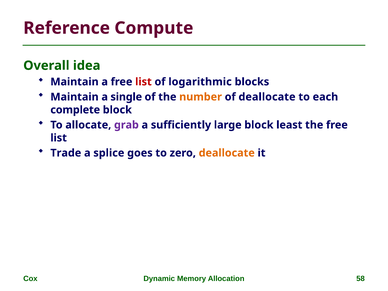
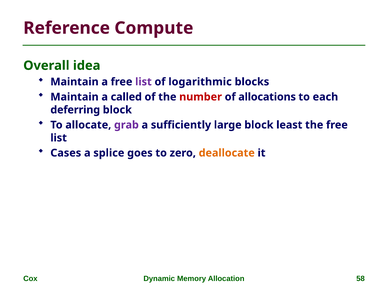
list colour: red -> purple (143, 82)
single: single -> called (126, 97)
number colour: orange -> red (201, 97)
of deallocate: deallocate -> allocations (267, 97)
complete: complete -> deferring (75, 110)
Trade: Trade -> Cases (66, 153)
